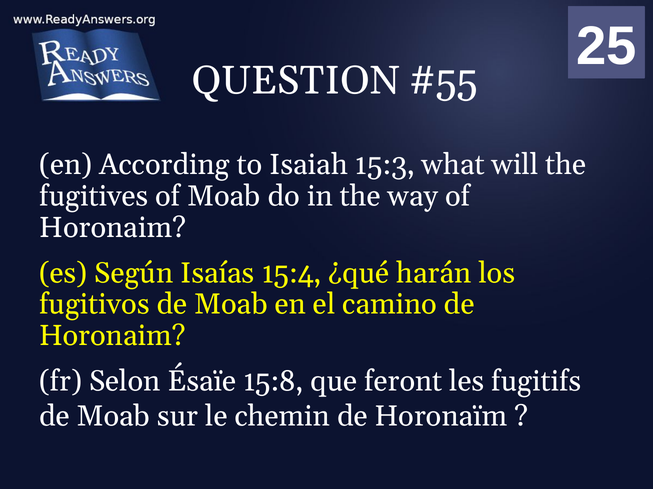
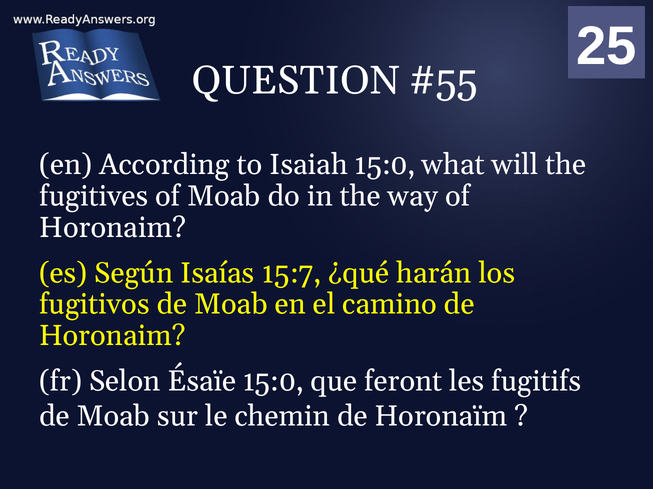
Isaiah 15:3: 15:3 -> 15:0 (385, 165)
15:4: 15:4 -> 15:7 (291, 273)
Ésaïe 15:8: 15:8 -> 15:0 (273, 382)
